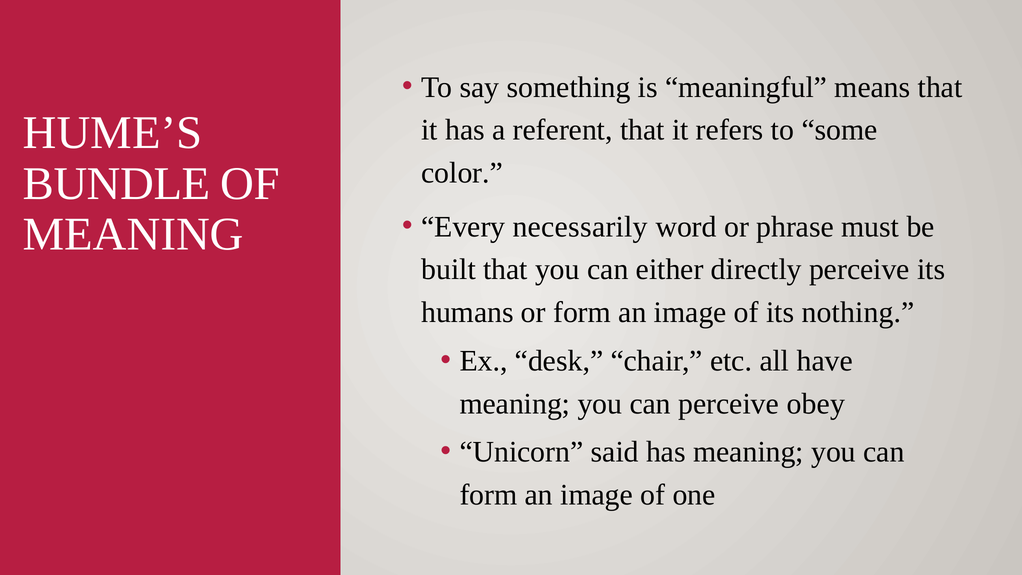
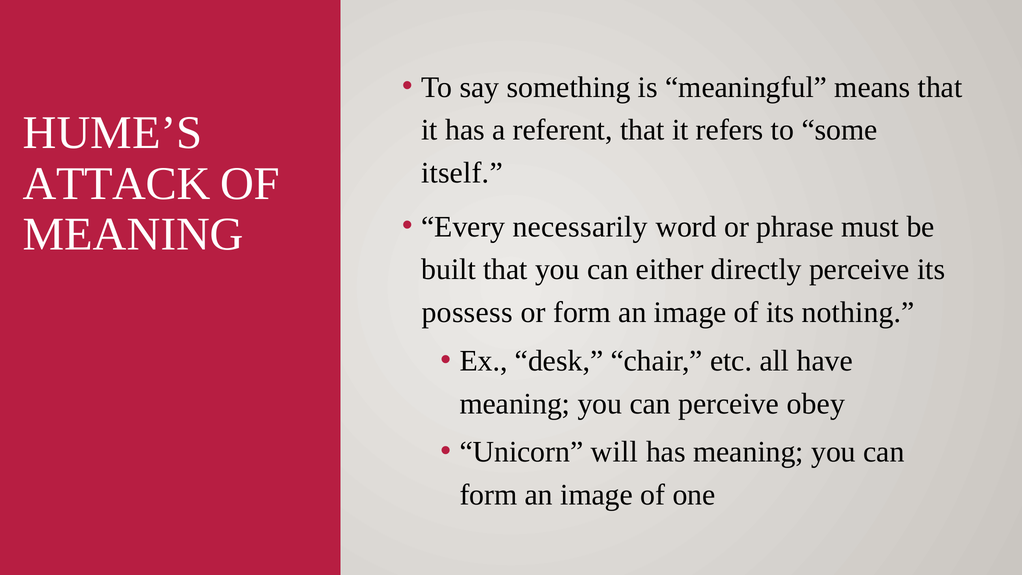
color: color -> itself (462, 173)
BUNDLE: BUNDLE -> ATTACK (117, 184)
humans: humans -> possess (467, 313)
said: said -> will (615, 452)
